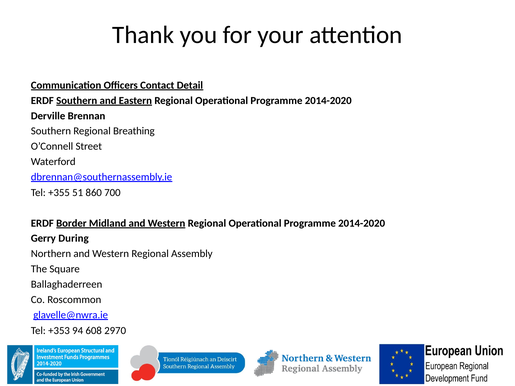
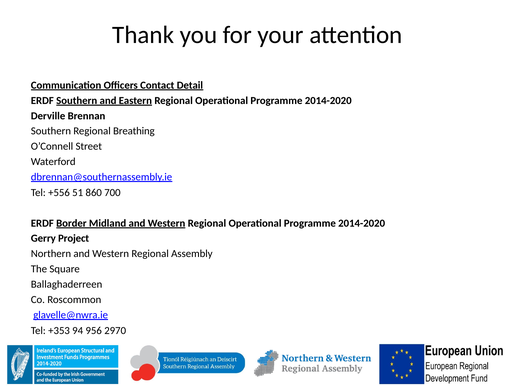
+355: +355 -> +556 (59, 193)
During: During -> Project (74, 239)
608: 608 -> 956 (94, 331)
